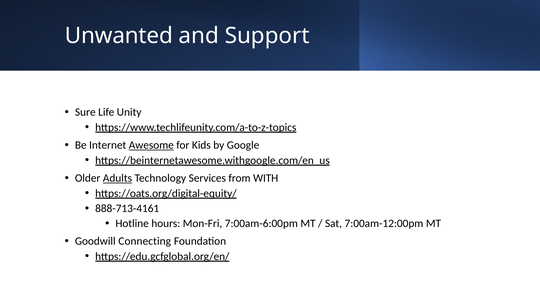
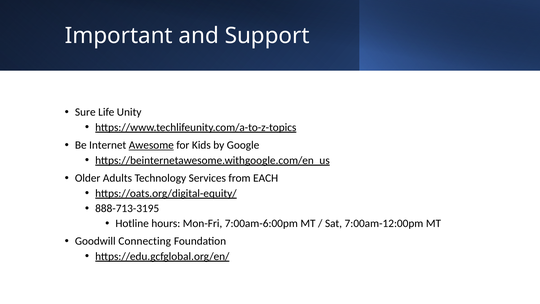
Unwanted: Unwanted -> Important (119, 36)
Adults underline: present -> none (117, 178)
WITH: WITH -> EACH (266, 178)
888-713-4161: 888-713-4161 -> 888-713-3195 (127, 208)
